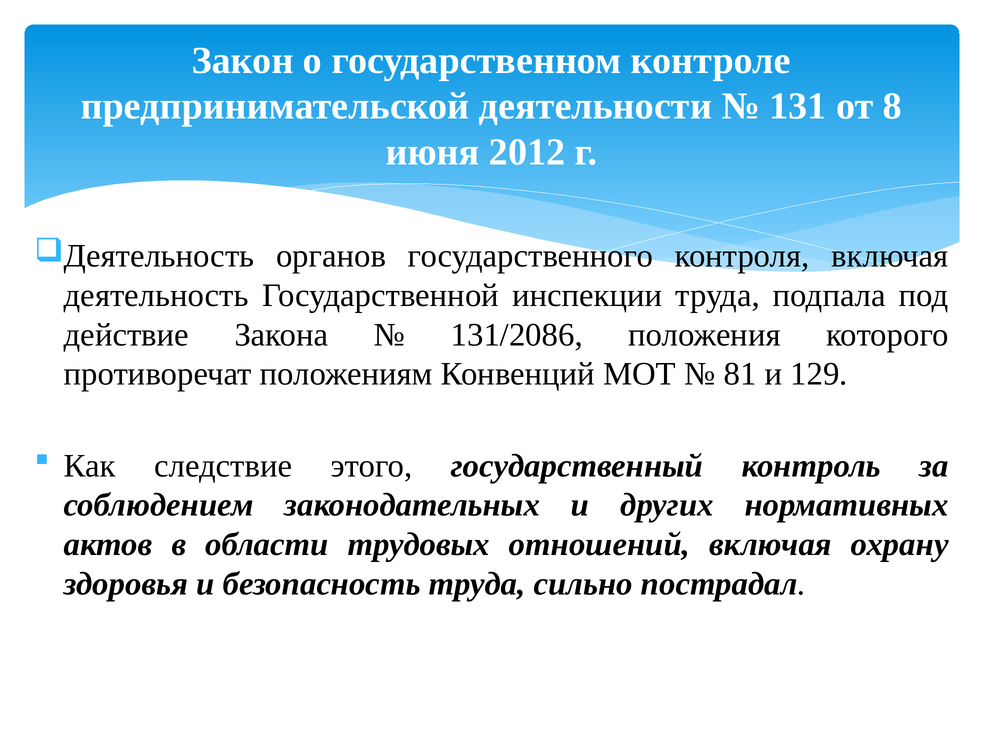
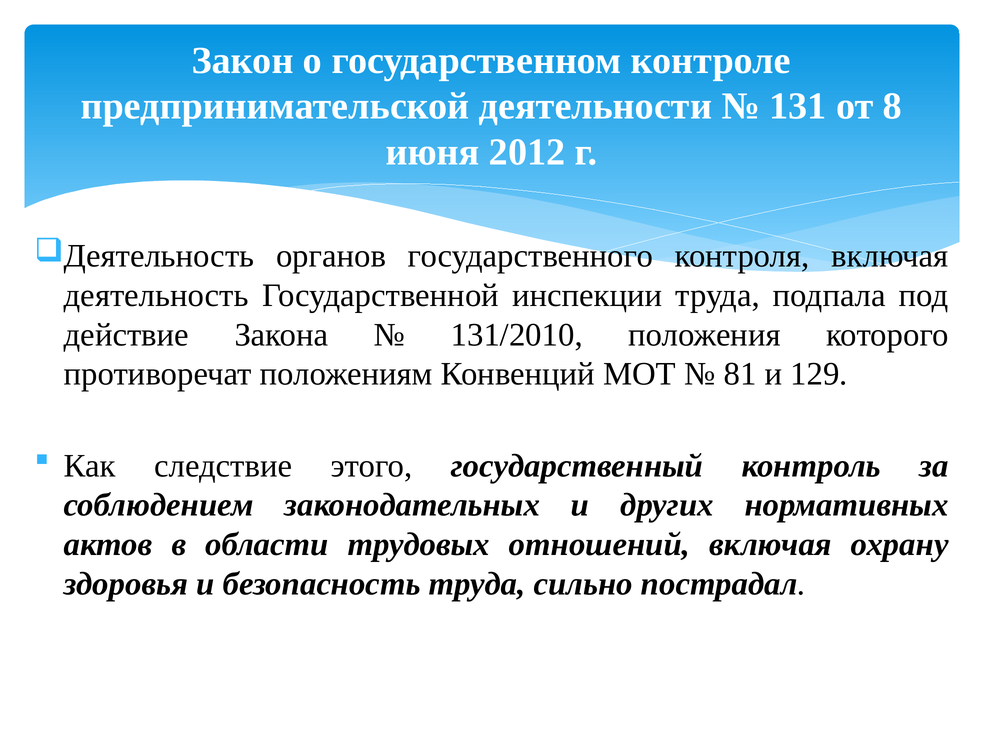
131/2086: 131/2086 -> 131/2010 (517, 335)
